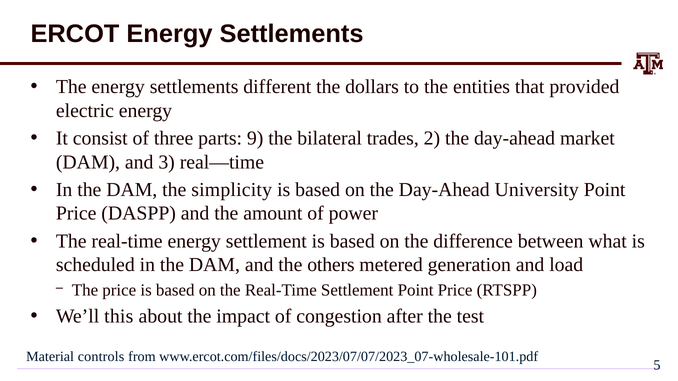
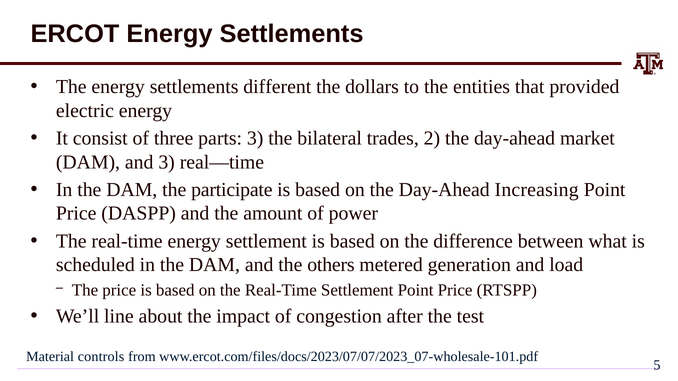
parts 9: 9 -> 3 (255, 138)
simplicity: simplicity -> participate (232, 190)
University: University -> Increasing (537, 190)
this: this -> line (119, 317)
